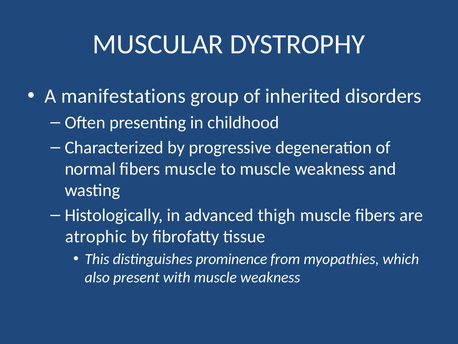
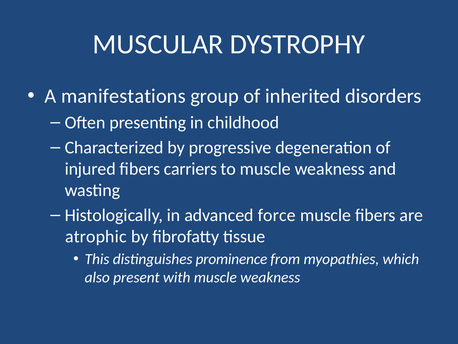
normal: normal -> injured (90, 169)
fibers muscle: muscle -> carriers (190, 169)
thigh: thigh -> force (277, 215)
